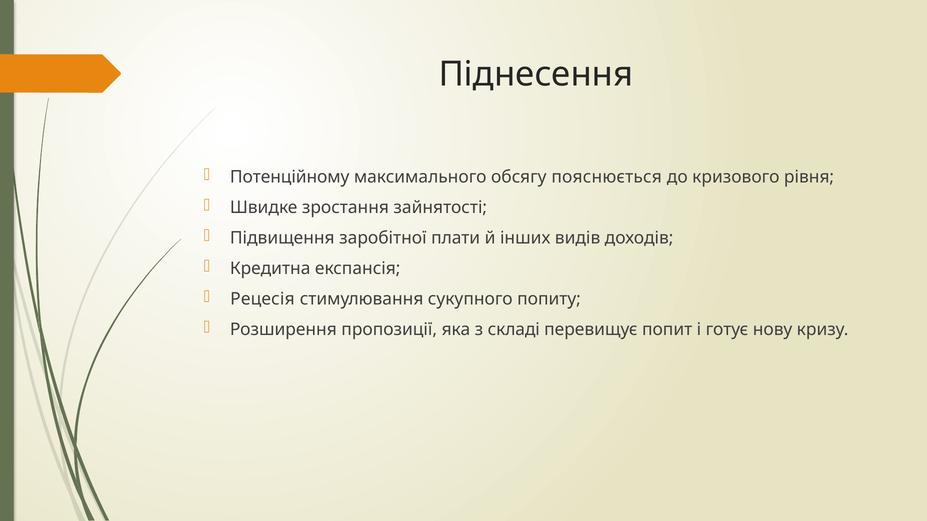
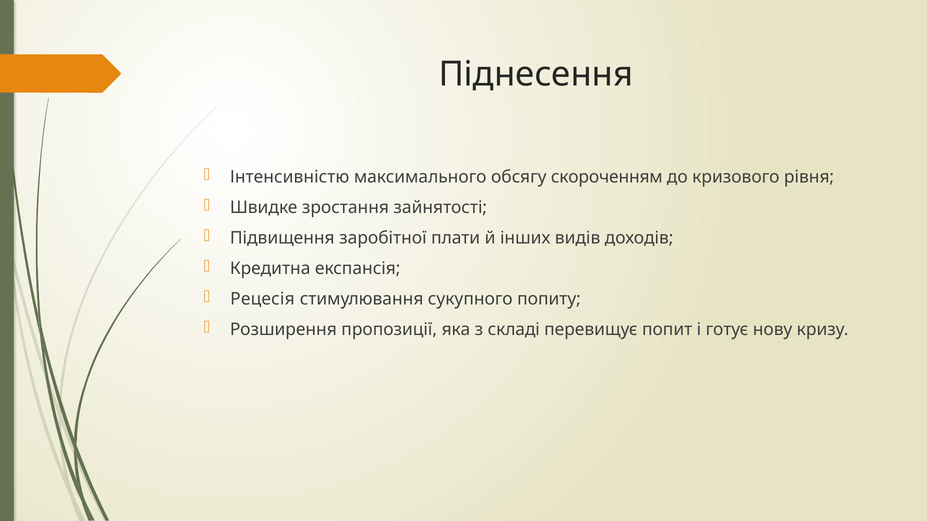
Потенційному: Потенційному -> Інтенсивністю (290, 177)
пояснюється: пояснюється -> скороченням (607, 177)
